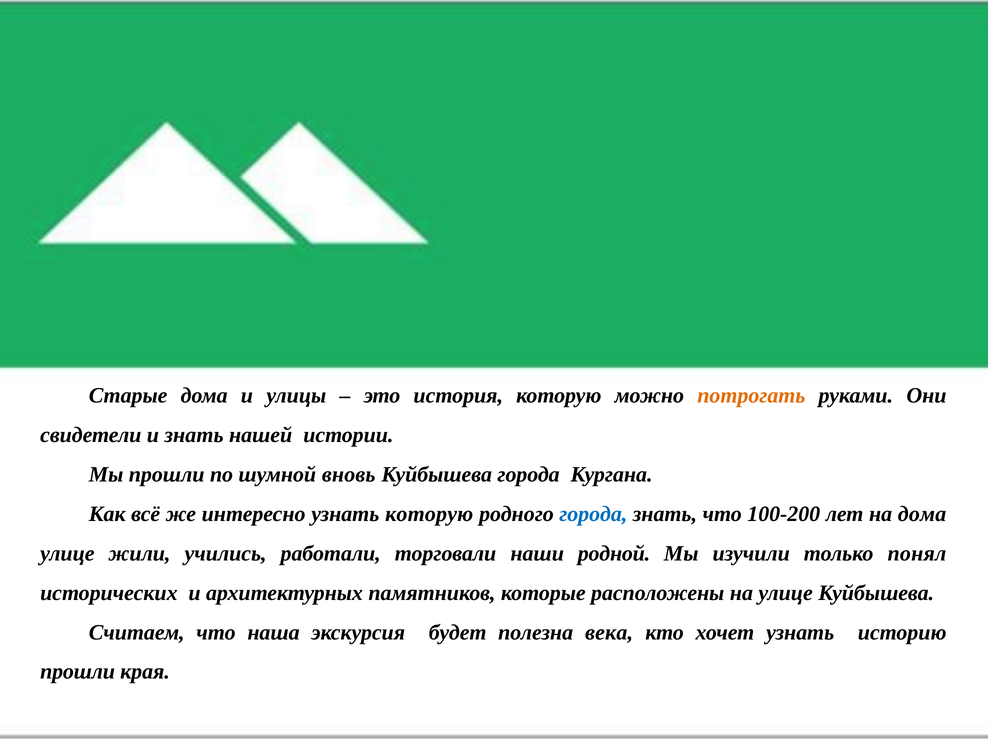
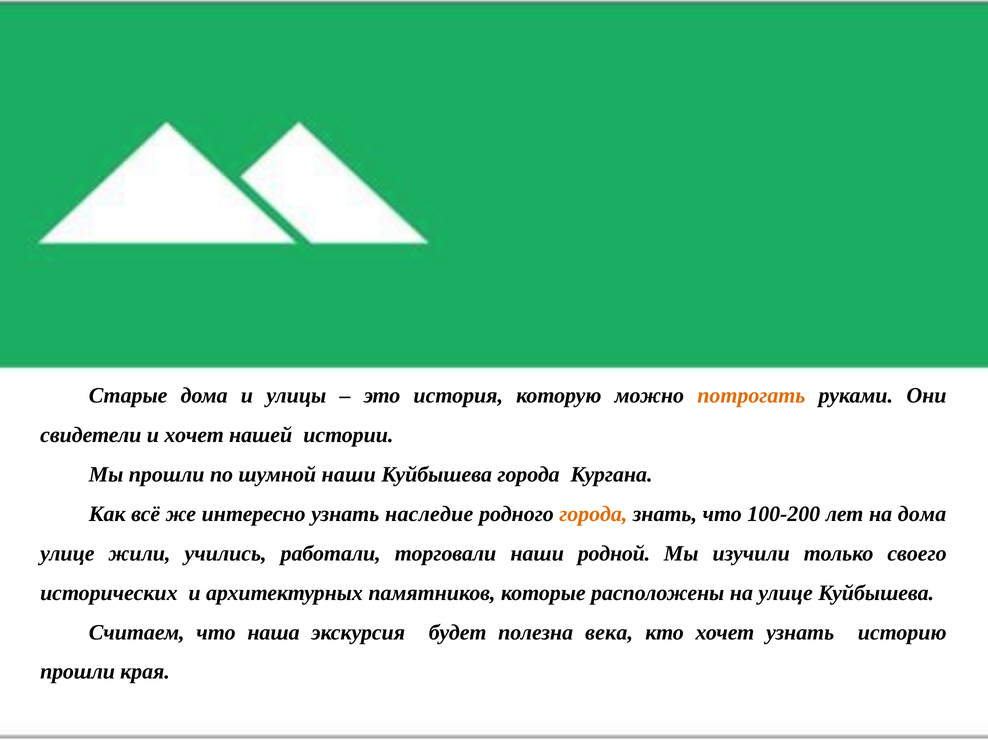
и знать: знать -> хочет (194, 435)
шумной вновь: вновь -> наши (349, 474)
узнать которую: которую -> наследие (429, 514)
города colour: blue -> orange (593, 514)
понял: понял -> своего (917, 553)
